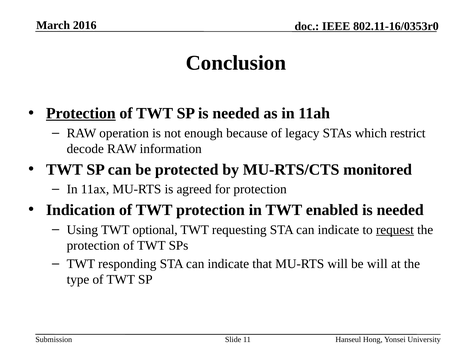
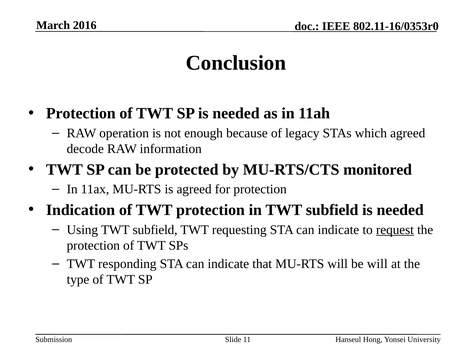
Protection underline: present -> none (81, 113)
which restrict: restrict -> agreed (408, 133)
in TWT enabled: enabled -> subfield (332, 210)
Using TWT optional: optional -> subfield (155, 230)
